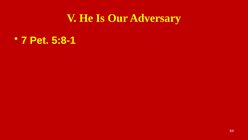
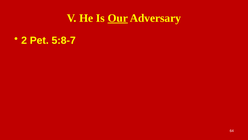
Our underline: none -> present (118, 18)
7: 7 -> 2 (24, 40)
5:8-1: 5:8-1 -> 5:8-7 (64, 40)
